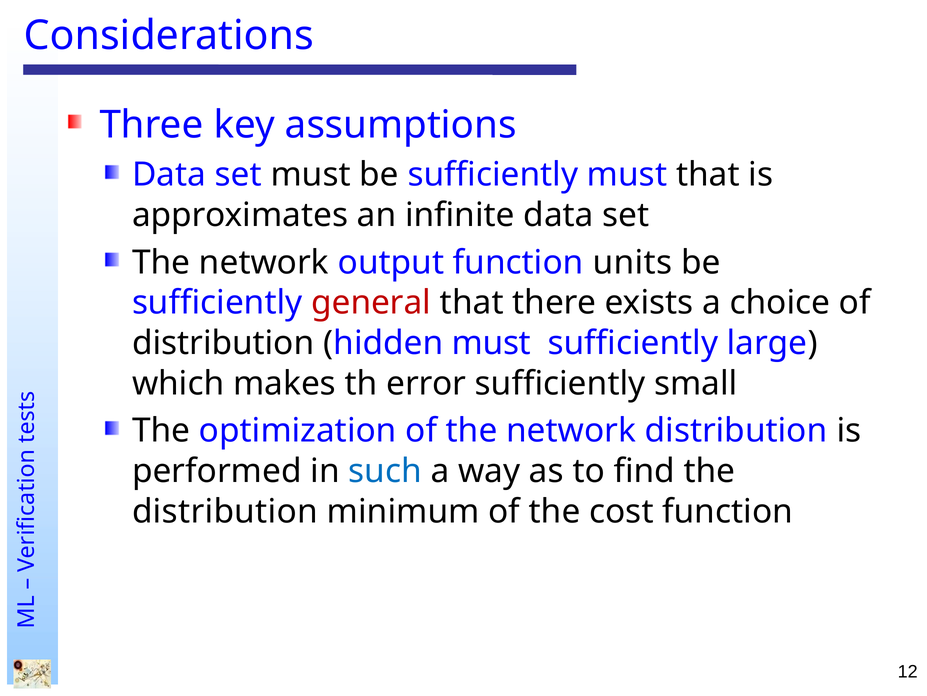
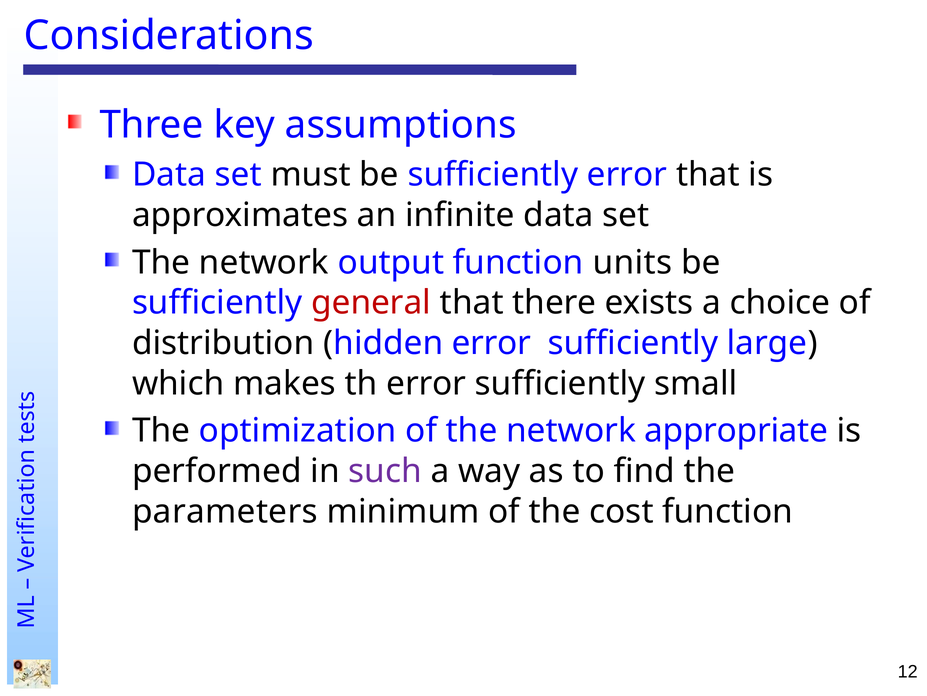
sufficiently must: must -> error (627, 175)
hidden must: must -> error (491, 343)
network distribution: distribution -> appropriate (736, 430)
such colour: blue -> purple (385, 471)
distribution: distribution -> parameters (225, 511)
